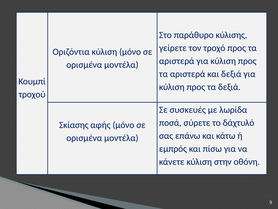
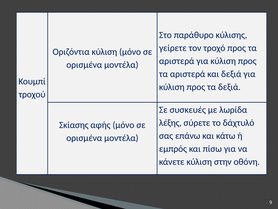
ποσά: ποσά -> λέξης (170, 122)
